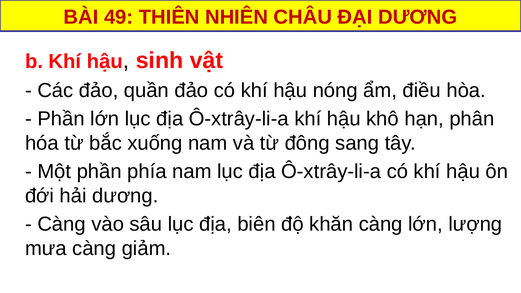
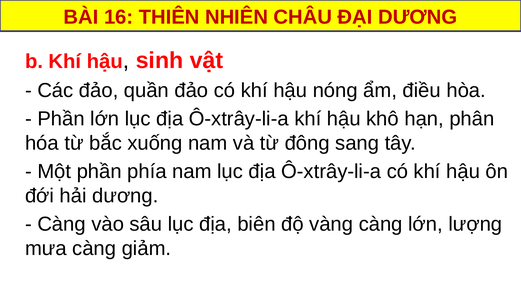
49: 49 -> 16 (119, 17)
khăn: khăn -> vàng (331, 224)
